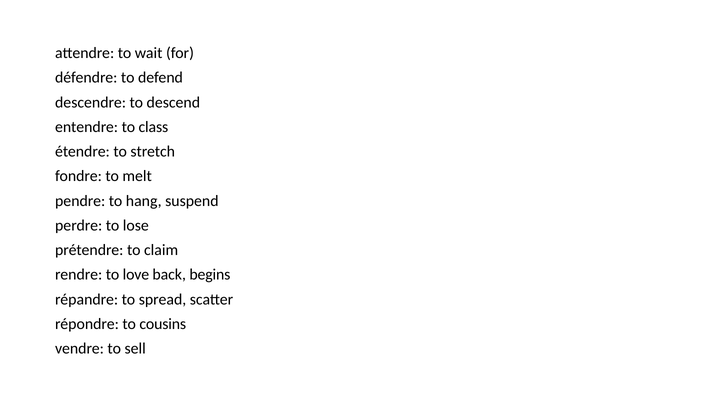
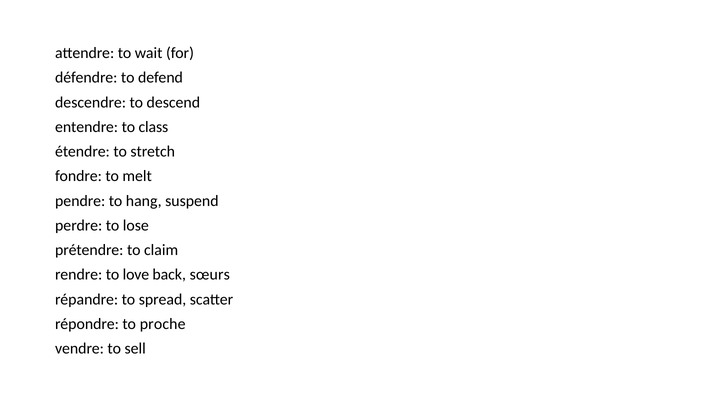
begins: begins -> sœurs (210, 275)
cousins: cousins -> proche (163, 324)
